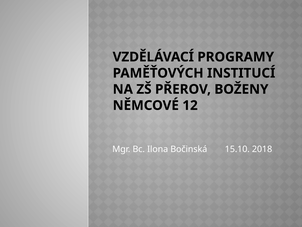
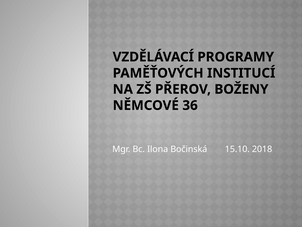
12: 12 -> 36 (190, 105)
